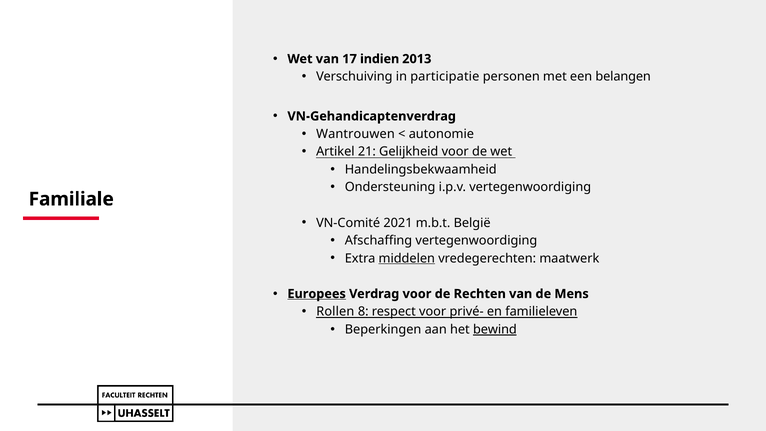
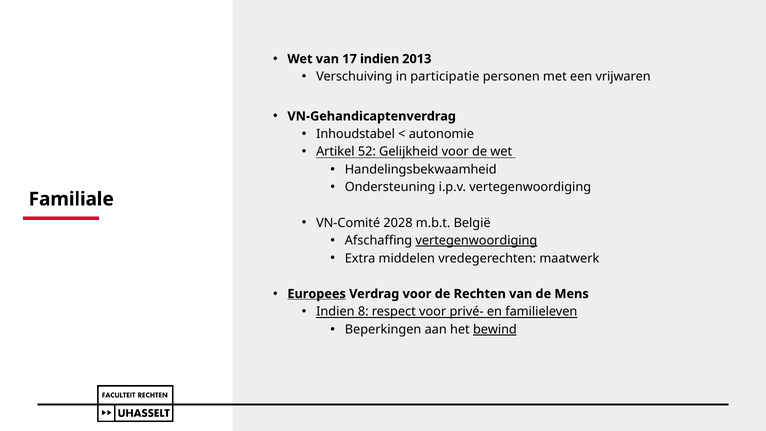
belangen: belangen -> vrijwaren (623, 77)
Wantrouwen: Wantrouwen -> Inhoudstabel (356, 134)
21: 21 -> 52 (367, 152)
2021: 2021 -> 2028 (398, 223)
vertegenwoordiging underline: none -> present (476, 240)
middelen underline: present -> none (407, 258)
Rollen: Rollen -> Indien (335, 312)
